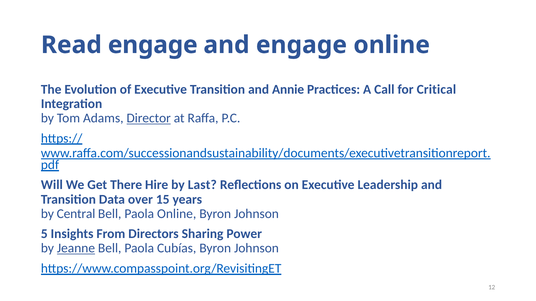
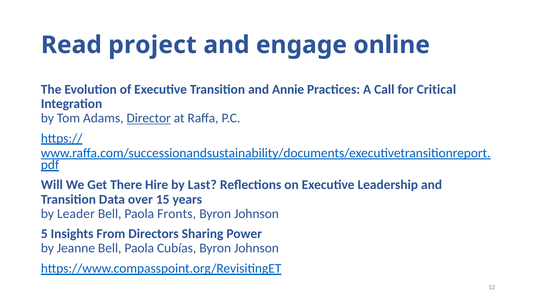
Read engage: engage -> project (153, 45)
Central: Central -> Leader (76, 214)
Paola Online: Online -> Fronts (177, 214)
Jeanne underline: present -> none (76, 249)
